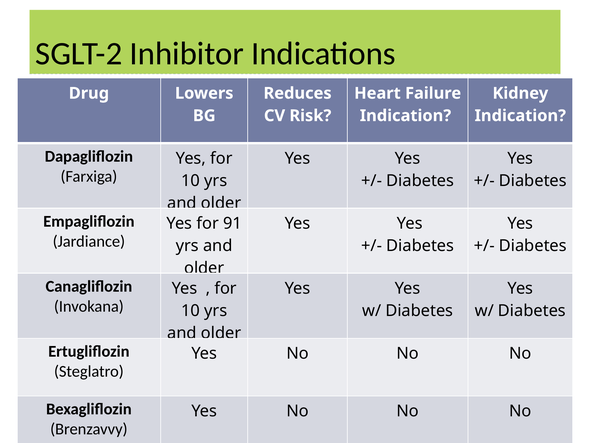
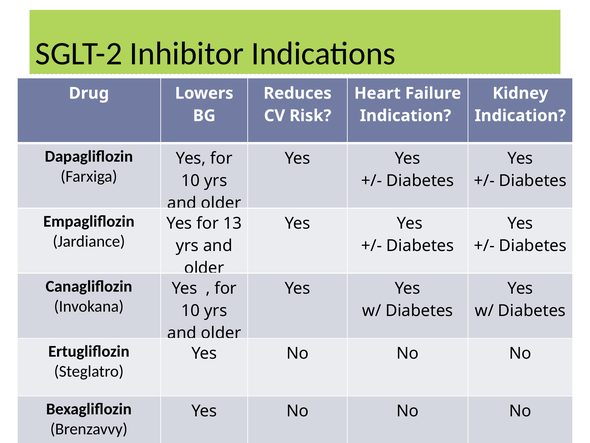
91: 91 -> 13 (232, 223)
